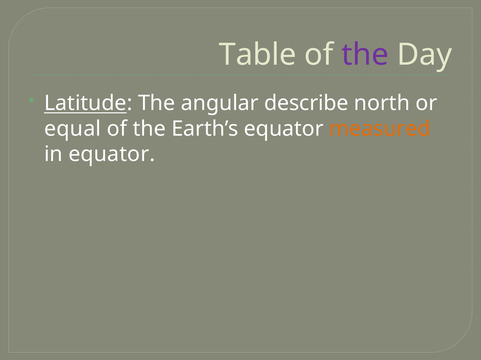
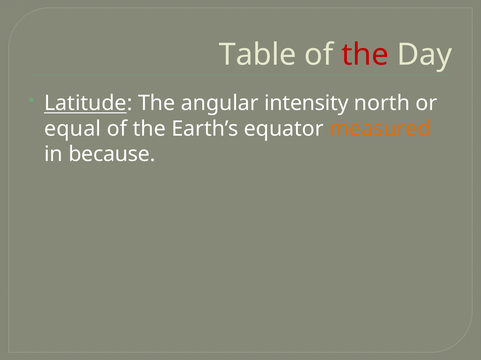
the colour: purple -> red (365, 55)
describe: describe -> intensity (306, 103)
in equator: equator -> because (112, 155)
